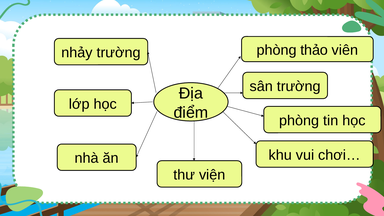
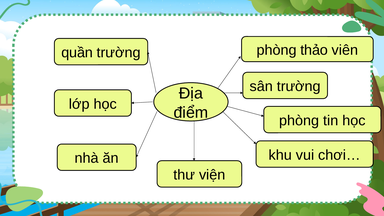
nhảy: nhảy -> quần (77, 53)
